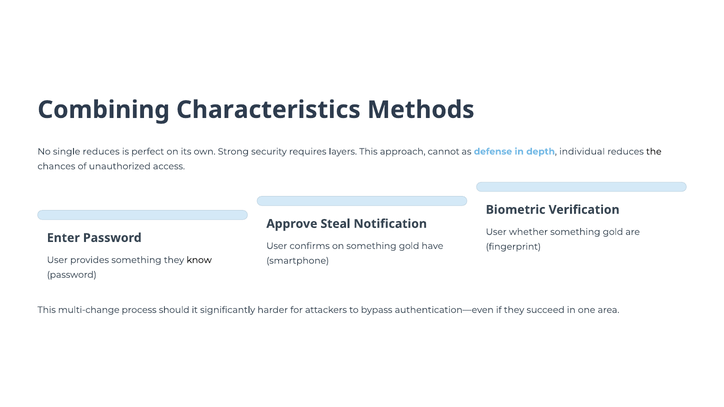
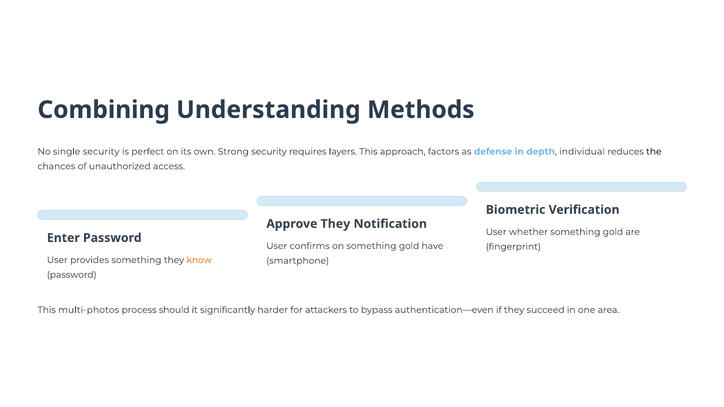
Characteristics: Characteristics -> Understanding (268, 110)
single reduces: reduces -> security (101, 152)
cannot: cannot -> factors (444, 152)
Approve Steal: Steal -> They (335, 224)
know colour: black -> orange (199, 260)
multi-change: multi-change -> multi-photos (89, 310)
